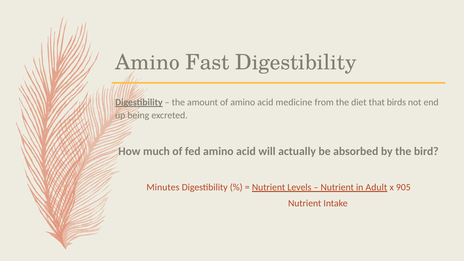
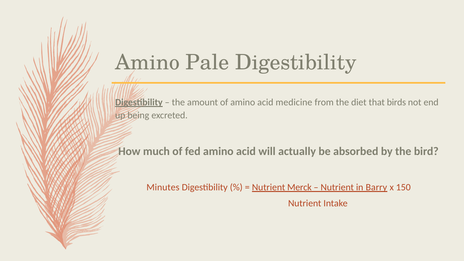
Fast: Fast -> Pale (207, 62)
Levels: Levels -> Merck (299, 187)
Adult: Adult -> Barry (376, 187)
905: 905 -> 150 (403, 187)
